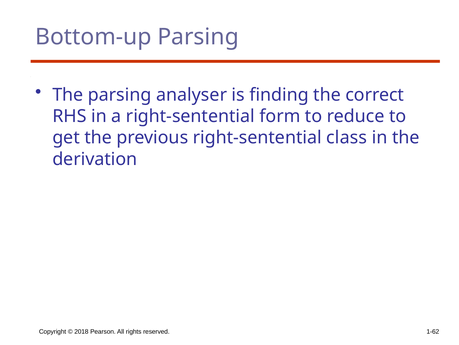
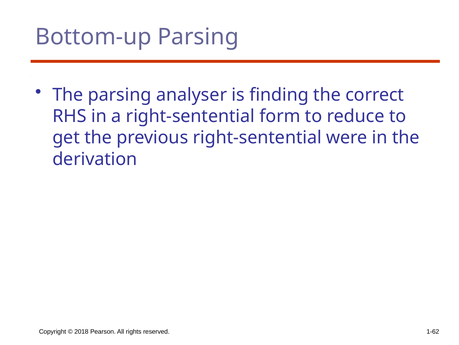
class: class -> were (347, 137)
